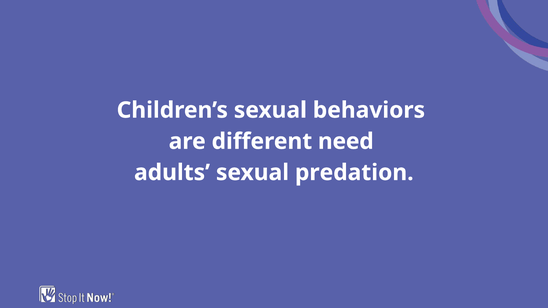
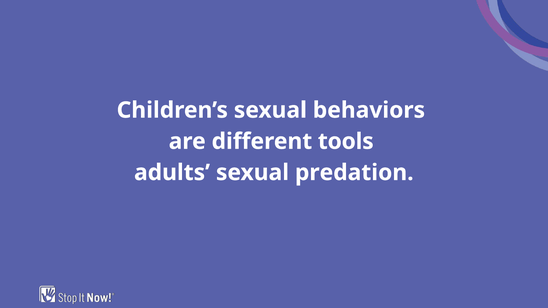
need: need -> tools (346, 141)
